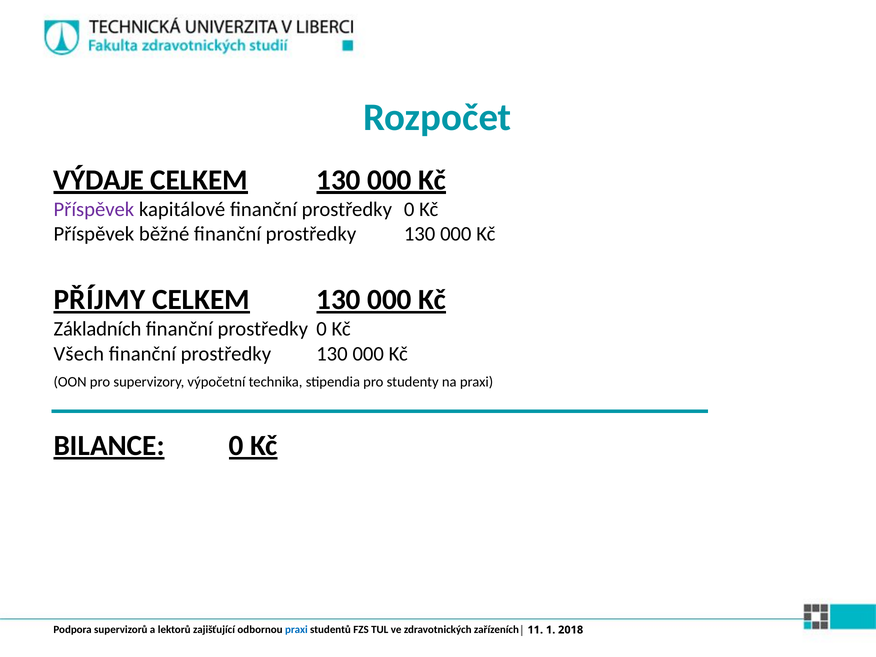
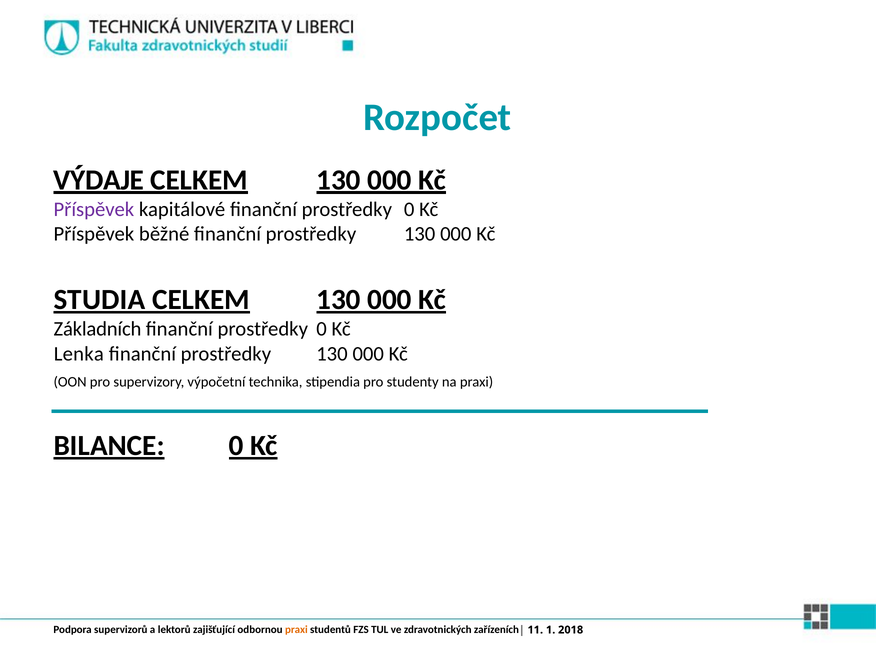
PŘÍJMY: PŘÍJMY -> STUDIA (100, 300)
Všech: Všech -> Lenka (79, 354)
praxi colour: blue -> orange (296, 630)
